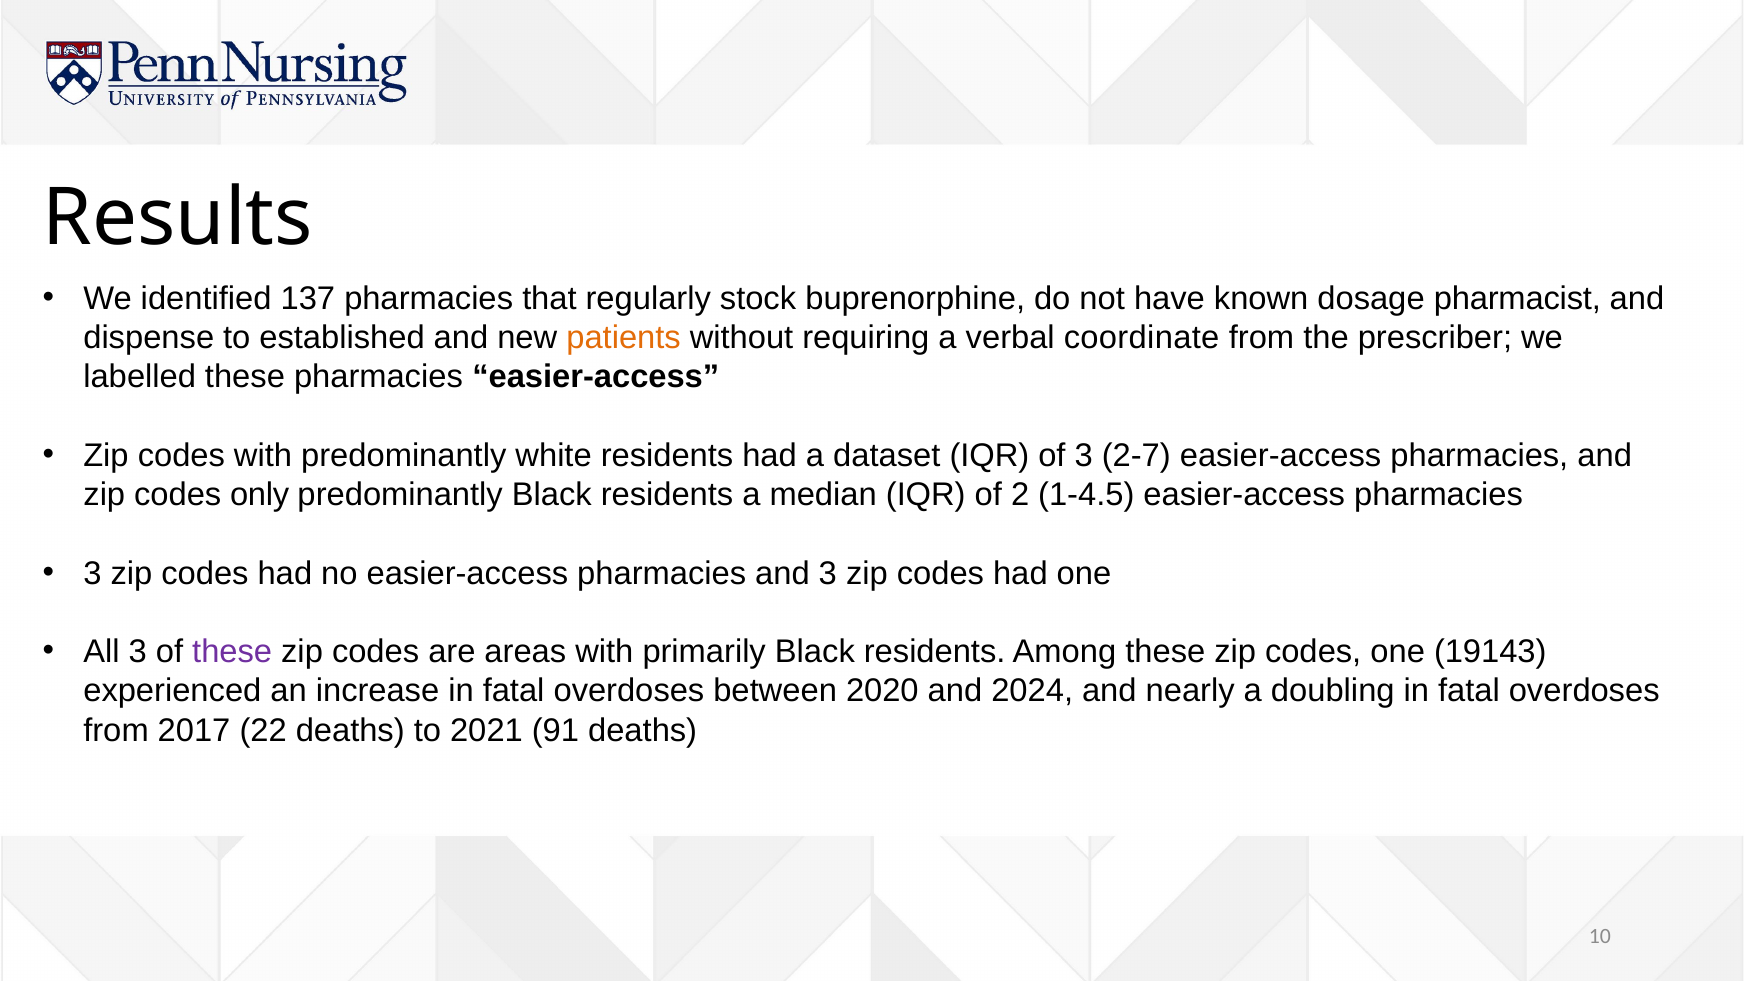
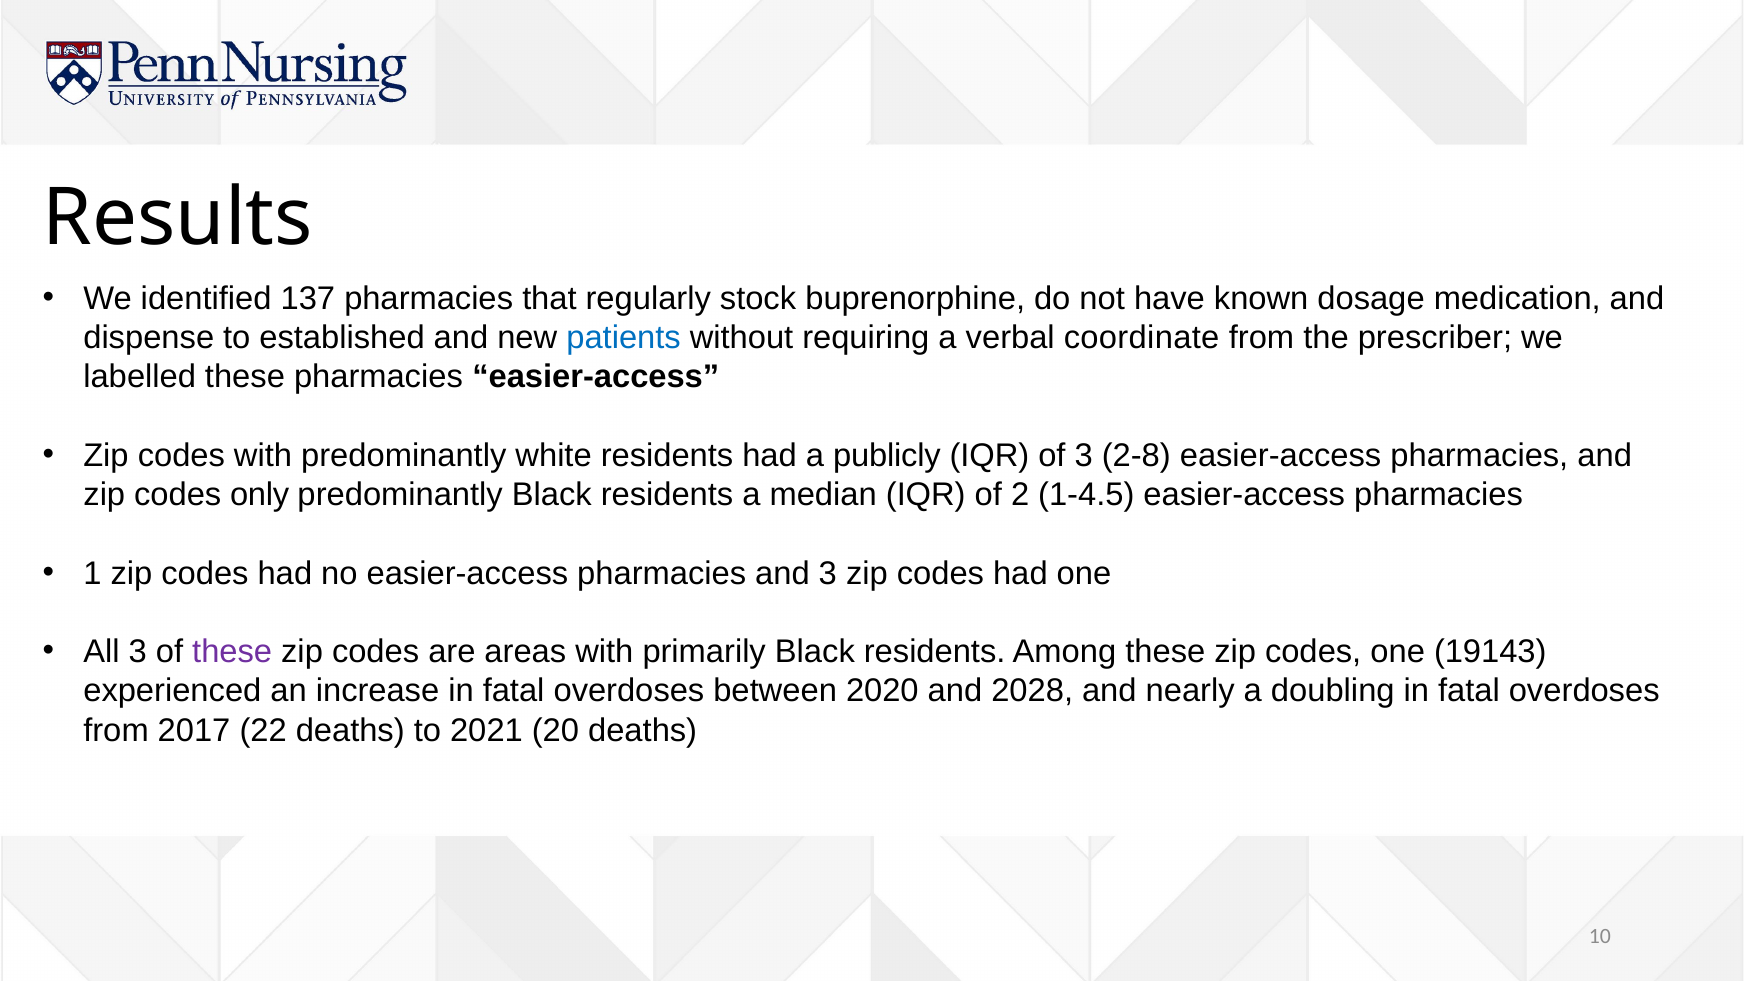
pharmacist: pharmacist -> medication (1517, 299)
patients colour: orange -> blue (624, 338)
dataset: dataset -> publicly (887, 456)
2-7: 2-7 -> 2-8 (1136, 456)
3: 3 -> 1 (93, 573)
2024: 2024 -> 2028 (1032, 691)
91: 91 -> 20 (555, 730)
